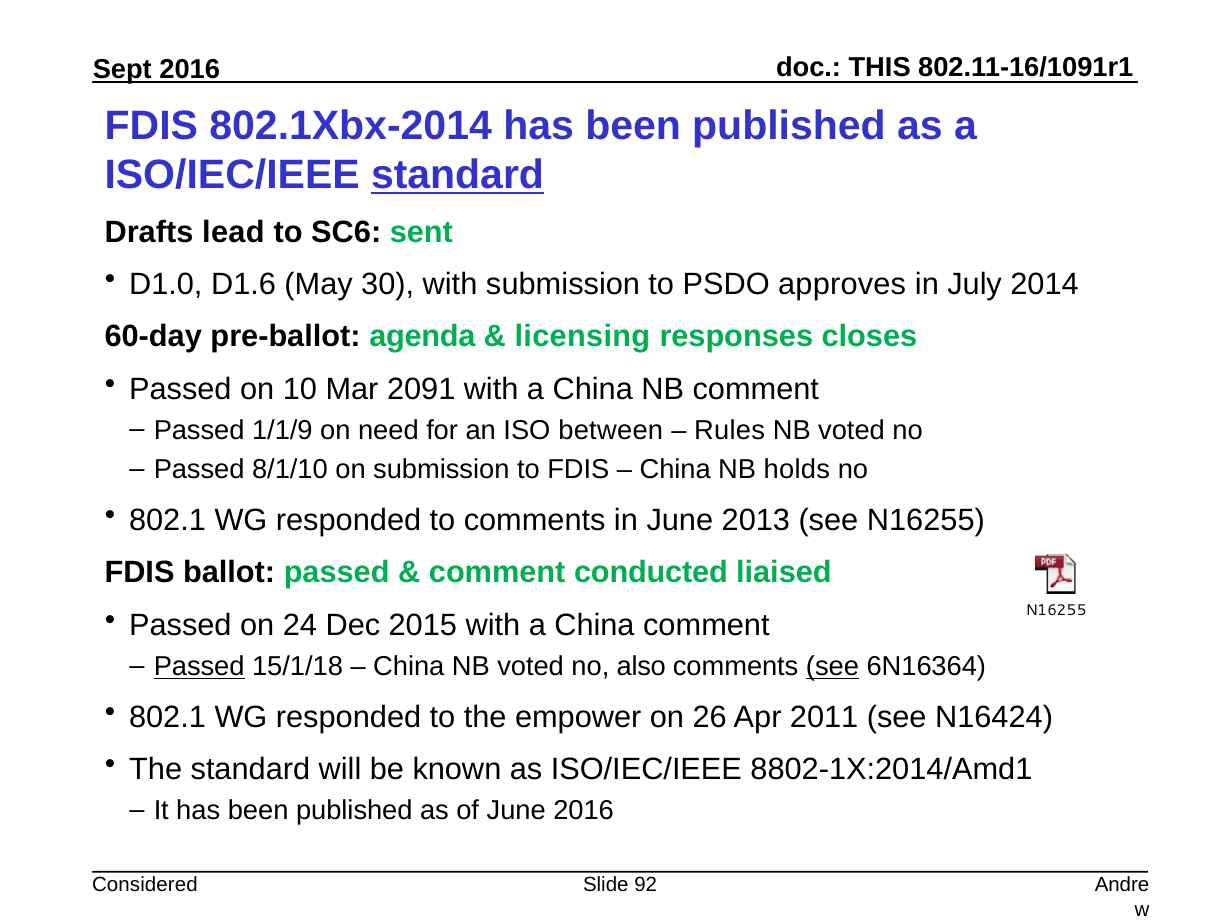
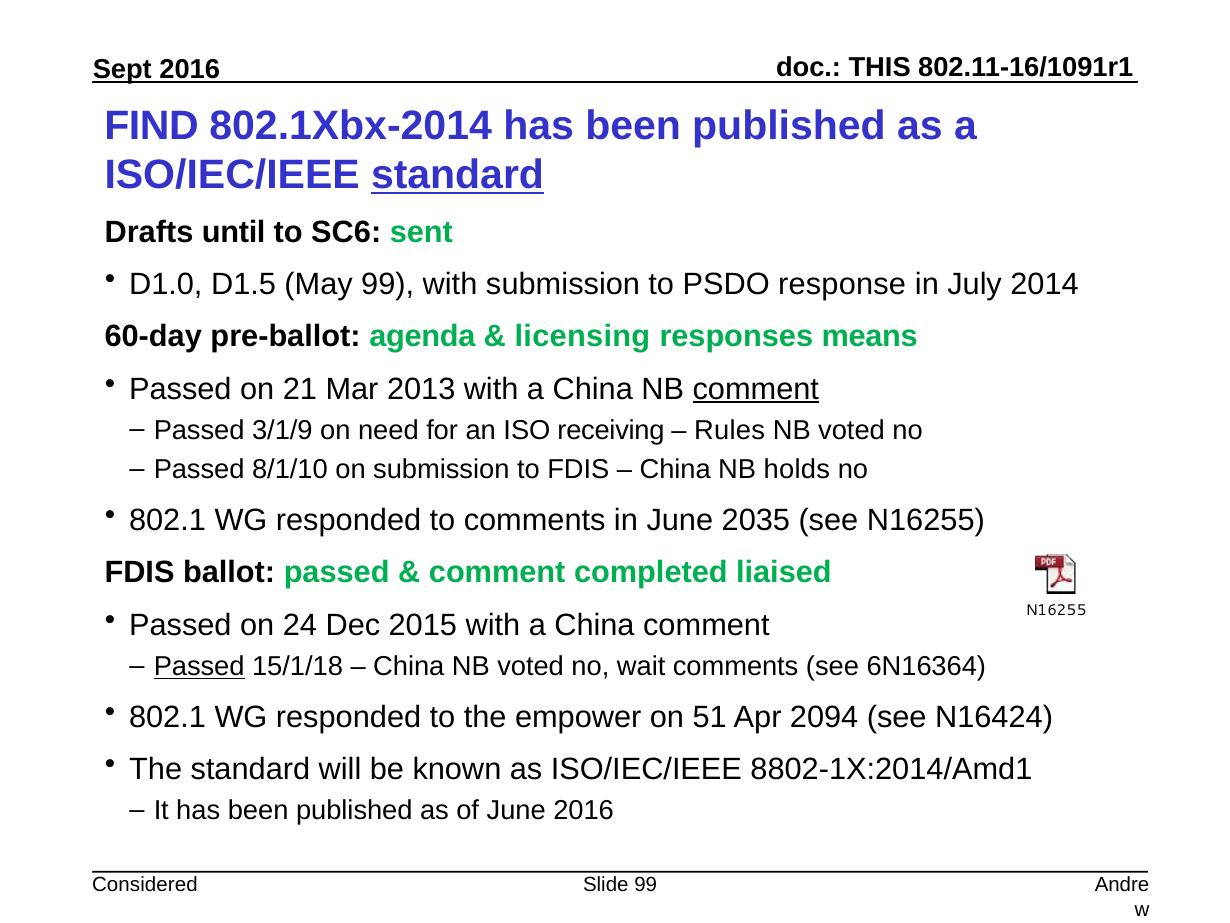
FDIS: FDIS -> FIND (152, 126)
lead: lead -> until (234, 232)
D1.6: D1.6 -> D1.5 (244, 284)
May 30: 30 -> 99 (388, 284)
approves: approves -> response (842, 284)
closes: closes -> means (870, 336)
10: 10 -> 21 (300, 389)
2091: 2091 -> 2013 (421, 389)
comment underline: none -> present (756, 389)
1/1/9: 1/1/9 -> 3/1/9 (282, 430)
between: between -> receiving (611, 430)
2013: 2013 -> 2035 (756, 520)
conducted: conducted -> completed (651, 573)
also: also -> wait (641, 666)
see underline: present -> none (833, 666)
26: 26 -> 51 (710, 717)
2011: 2011 -> 2094 (824, 717)
Slide 92: 92 -> 99 (646, 885)
